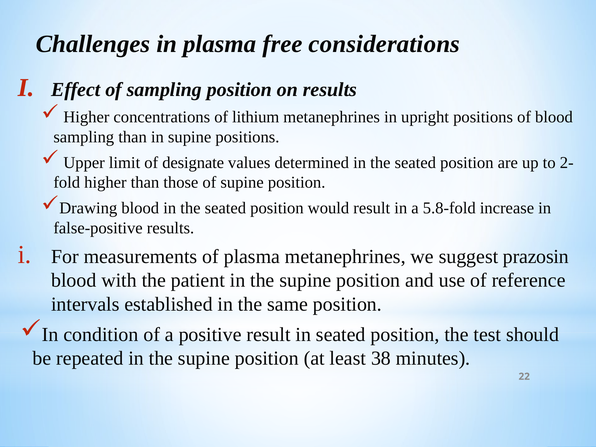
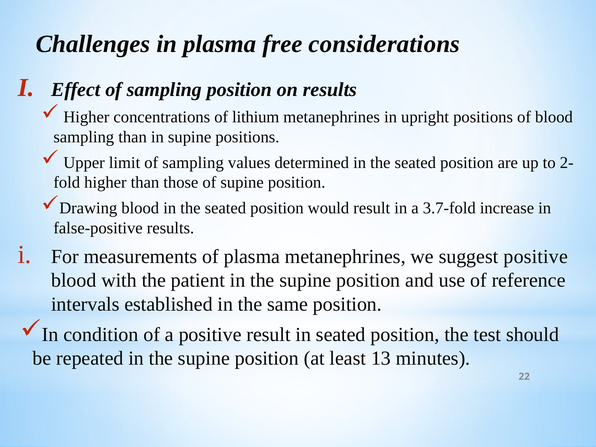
limit of designate: designate -> sampling (193, 163)
5.8-fold: 5.8-fold -> 3.7-fold (449, 208)
suggest prazosin: prazosin -> positive (536, 257)
38: 38 -> 13 (381, 358)
